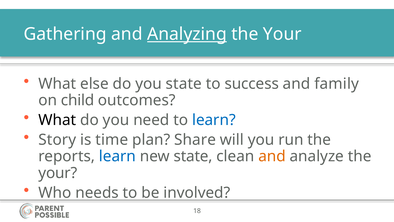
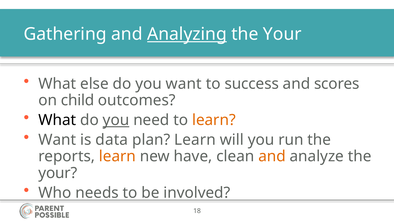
you state: state -> want (184, 84)
family: family -> scores (337, 84)
you underline: none -> present (116, 120)
learn colour: blue -> orange (214, 120)
Story: Story -> Want (57, 140)
time: time -> data (112, 140)
plan Share: Share -> Learn (195, 140)
learn colour: blue -> orange (117, 156)
new state: state -> have (193, 156)
